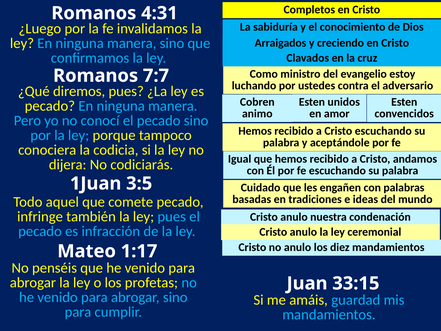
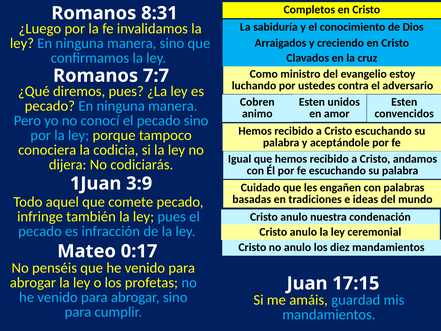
4:31: 4:31 -> 8:31 (159, 13)
3:5: 3:5 -> 3:9 (139, 183)
1:17: 1:17 -> 0:17 (139, 251)
33:15: 33:15 -> 17:15 (356, 283)
